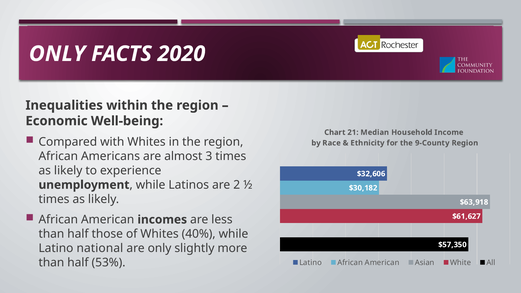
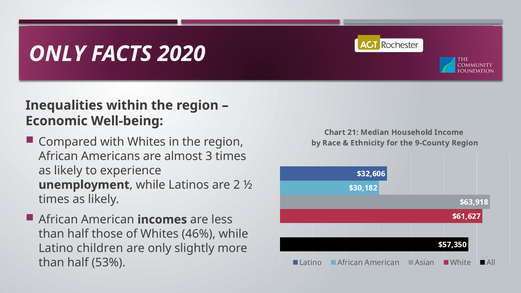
40%: 40% -> 46% (199, 234)
national: national -> children (100, 248)
